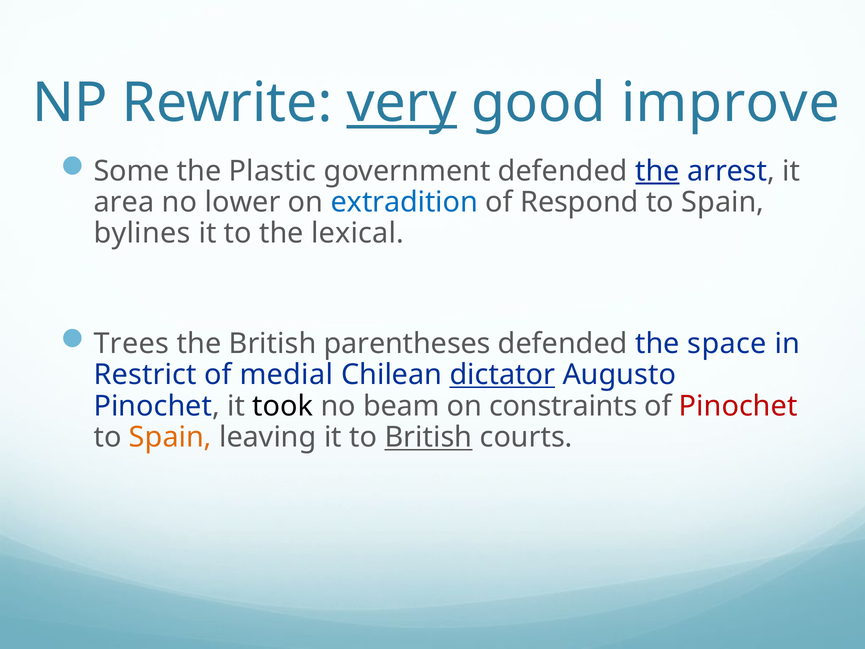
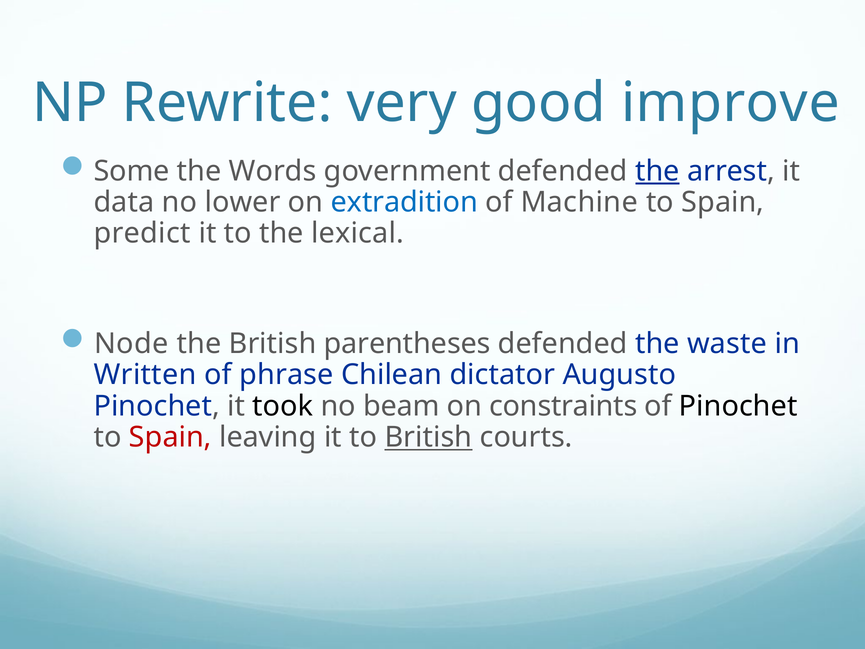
very underline: present -> none (402, 103)
Plastic: Plastic -> Words (273, 171)
area: area -> data (124, 202)
Respond: Respond -> Machine (579, 202)
bylines: bylines -> predict (142, 233)
Trees: Trees -> Node (131, 344)
space: space -> waste (727, 344)
Restrict: Restrict -> Written (145, 375)
medial: medial -> phrase (286, 375)
dictator underline: present -> none (502, 375)
Pinochet colour: red -> black (738, 406)
Spain colour: orange -> red (170, 437)
